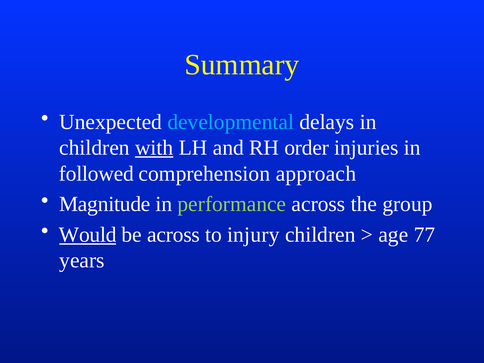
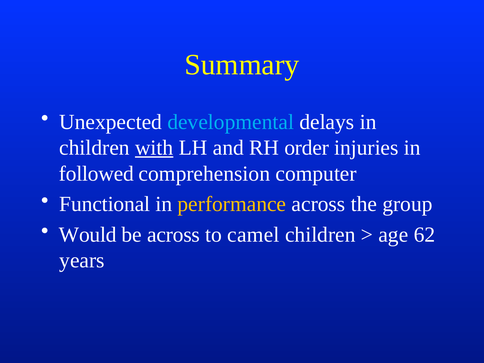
approach: approach -> computer (316, 174)
Magnitude: Magnitude -> Functional (105, 204)
performance colour: light green -> yellow (232, 204)
Would underline: present -> none (88, 235)
injury: injury -> camel (253, 235)
77: 77 -> 62 (424, 235)
